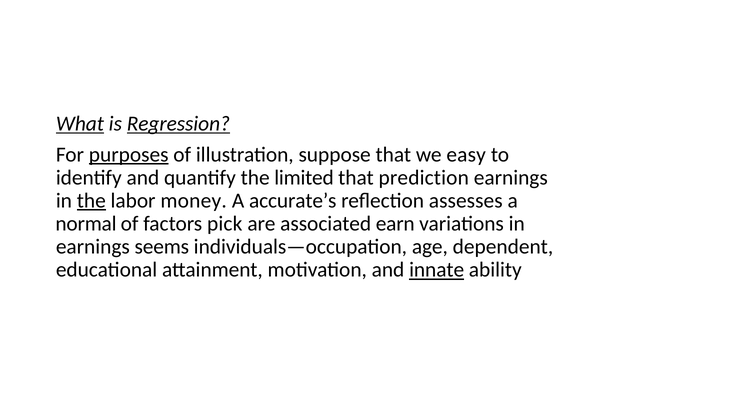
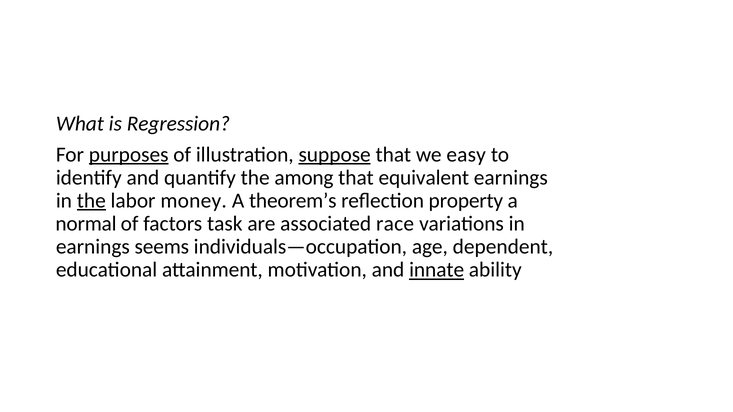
What underline: present -> none (80, 124)
Regression underline: present -> none (178, 124)
suppose underline: none -> present (335, 155)
limited: limited -> among (304, 178)
prediction: prediction -> equivalent (424, 178)
accurate’s: accurate’s -> theorem’s (293, 201)
assesses: assesses -> property (466, 201)
pick: pick -> task (225, 224)
earn: earn -> race (395, 224)
